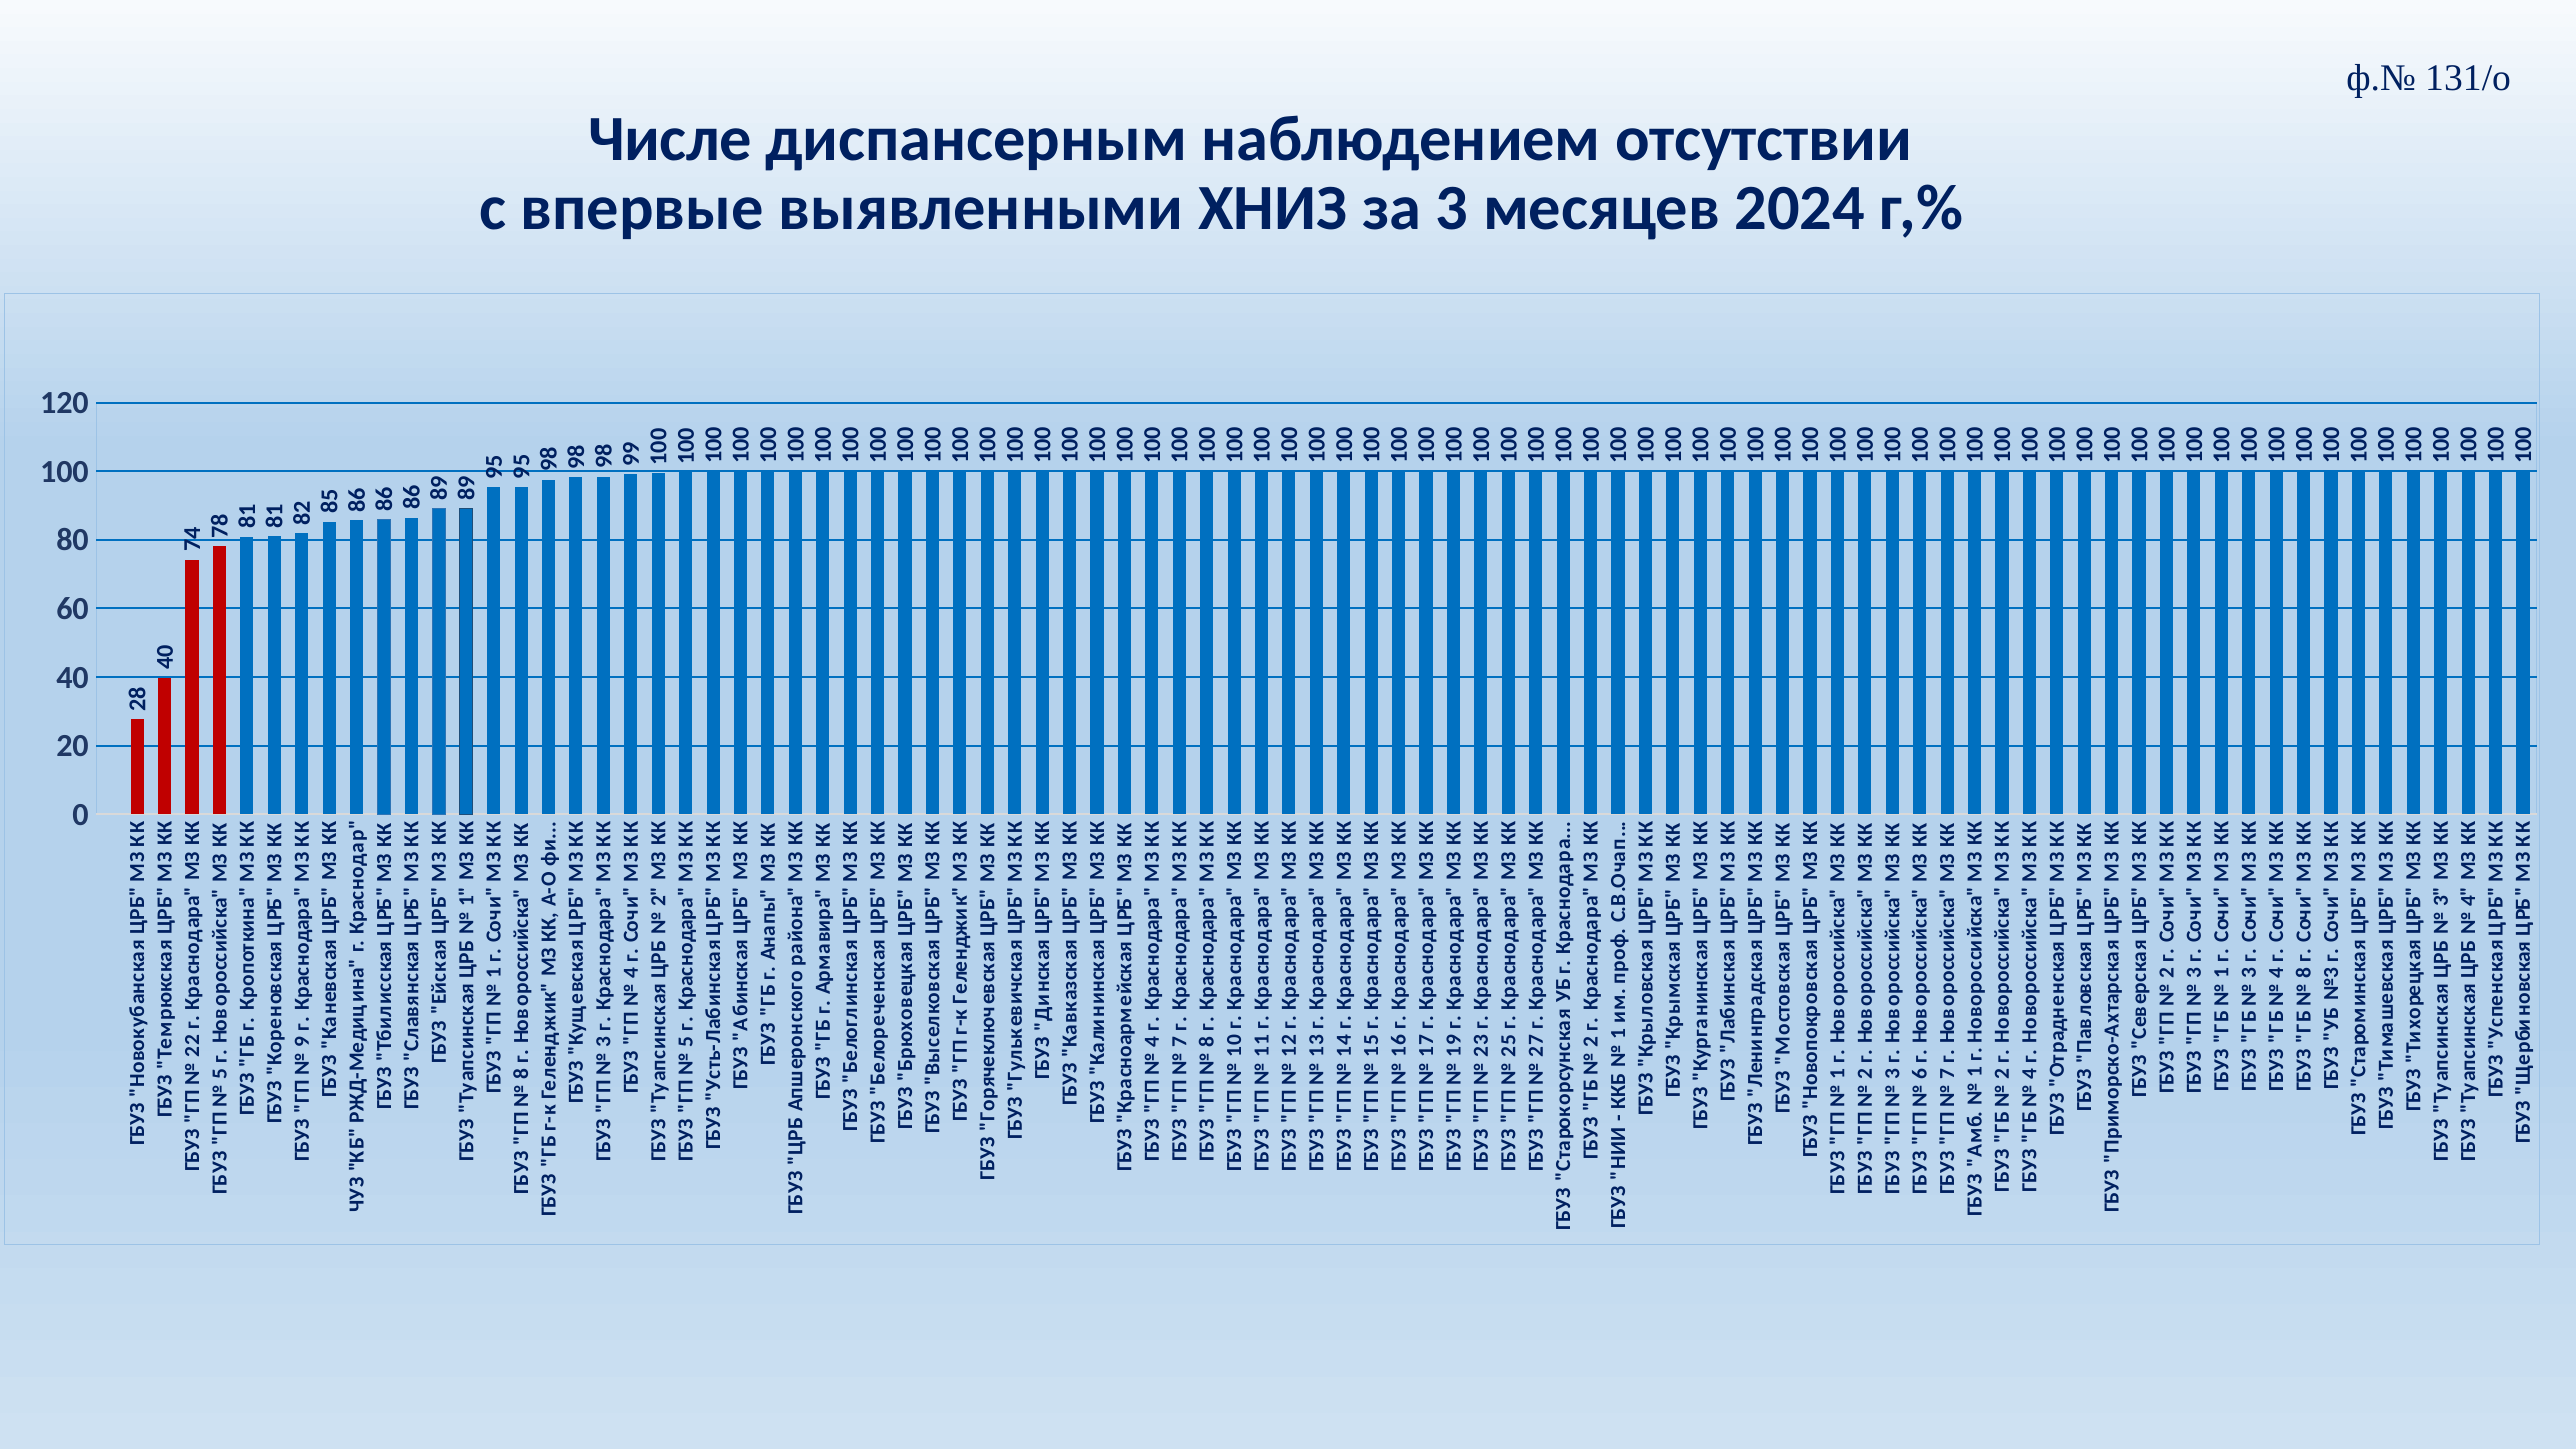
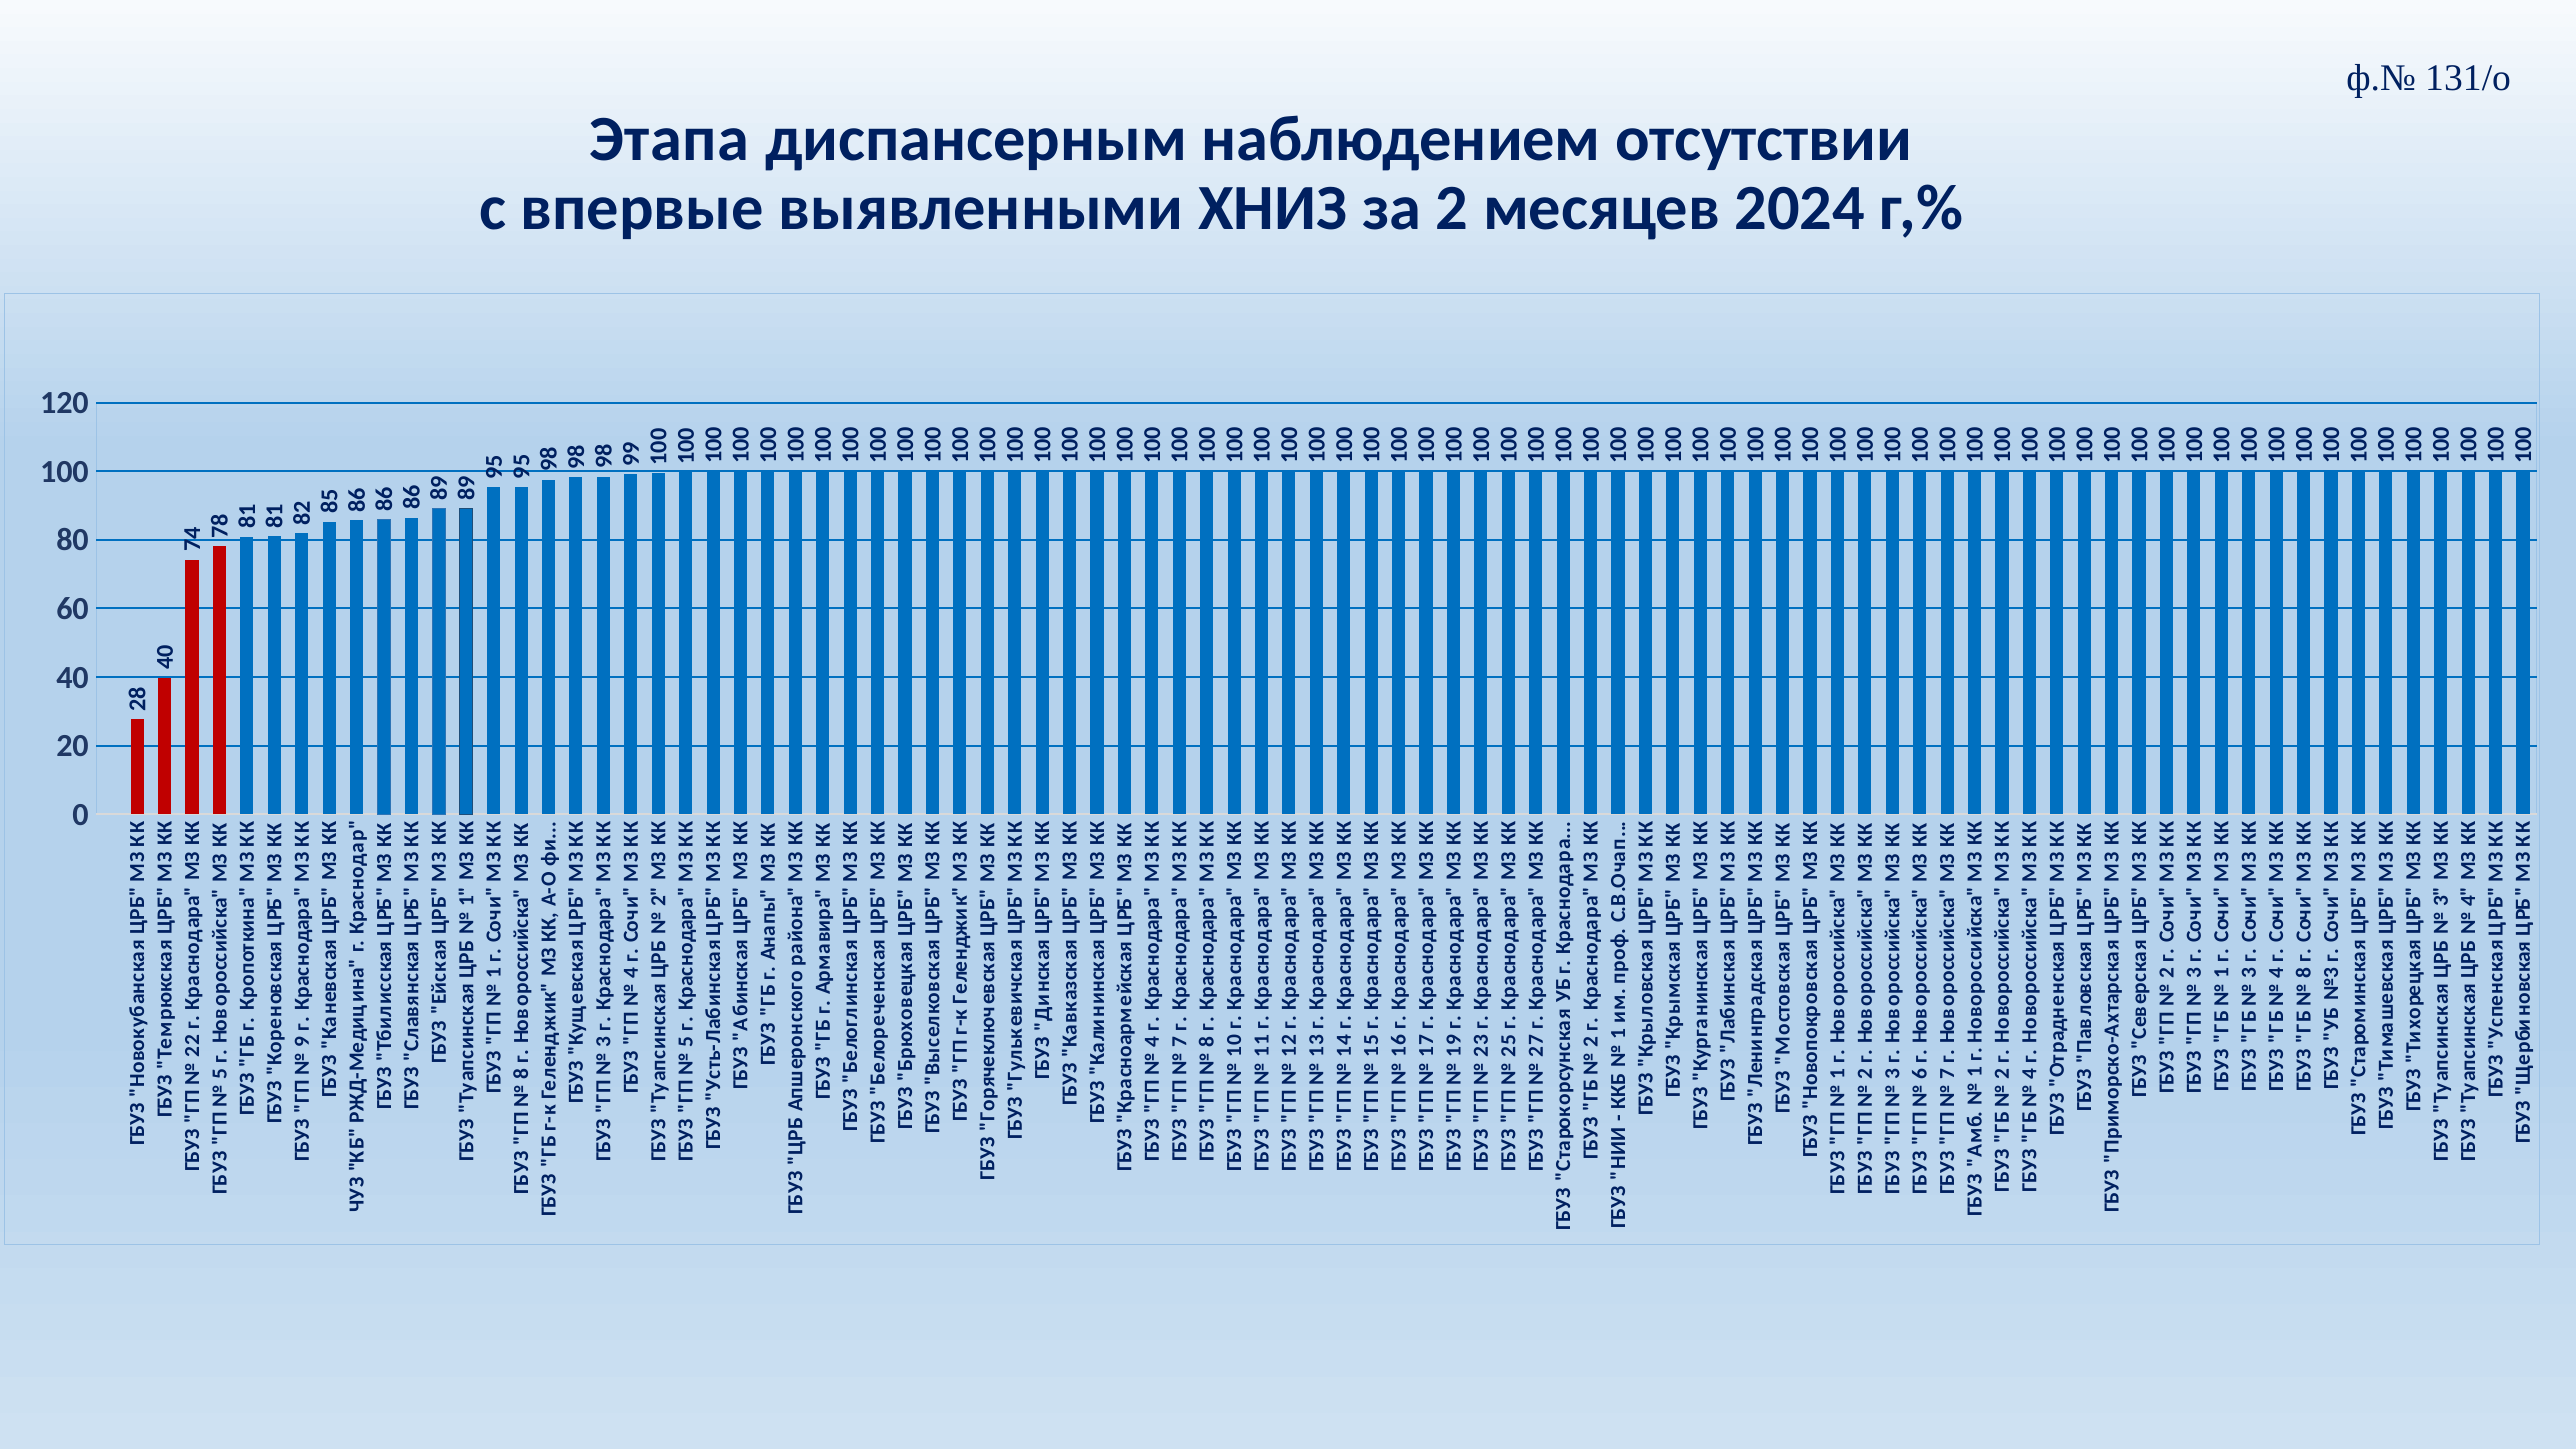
Числе: Числе -> Этапа (669, 139)
за 3: 3 -> 2 (1452, 209)
